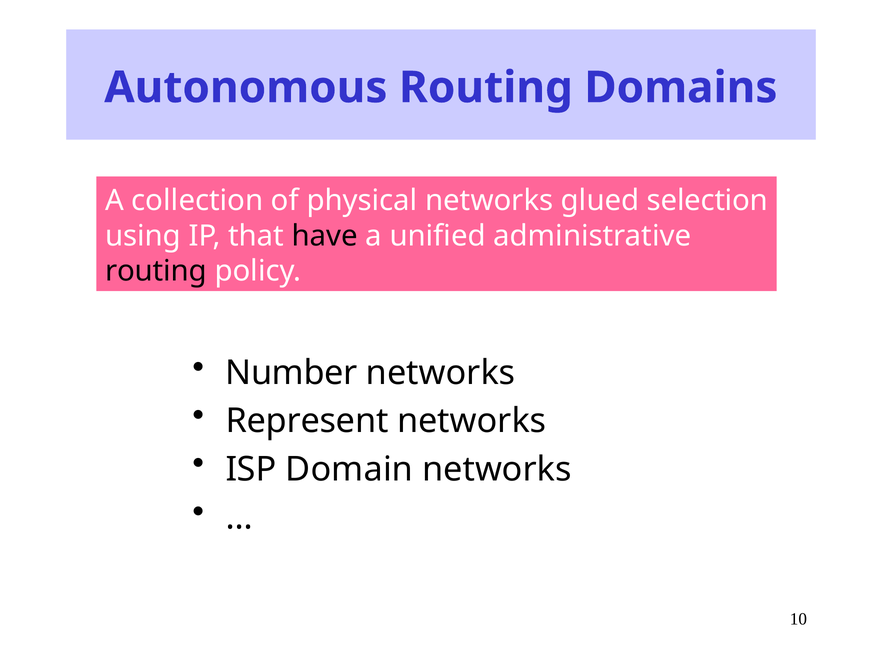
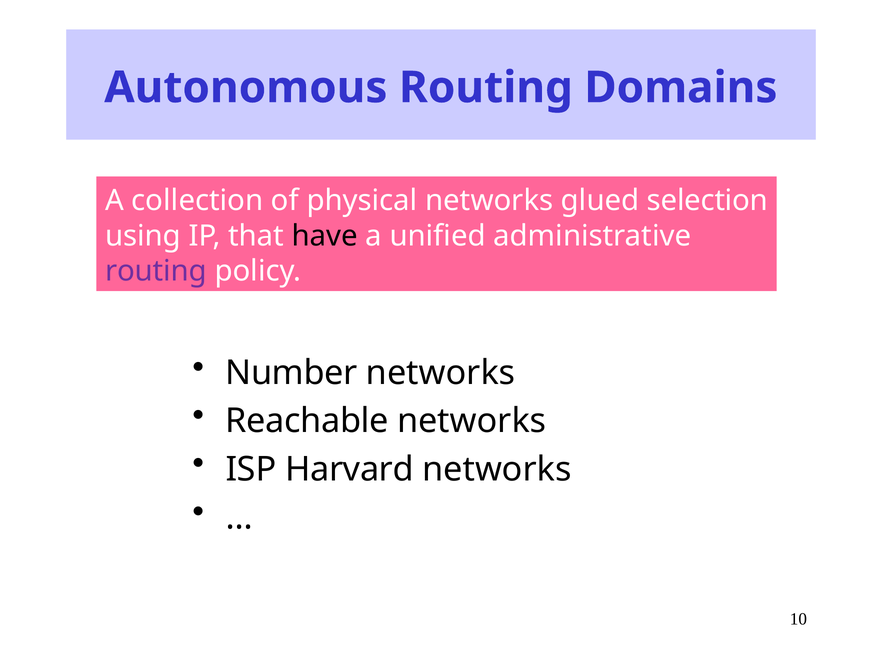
routing colour: black -> purple (156, 271)
Represent: Represent -> Reachable (307, 421)
Domain: Domain -> Harvard (350, 469)
